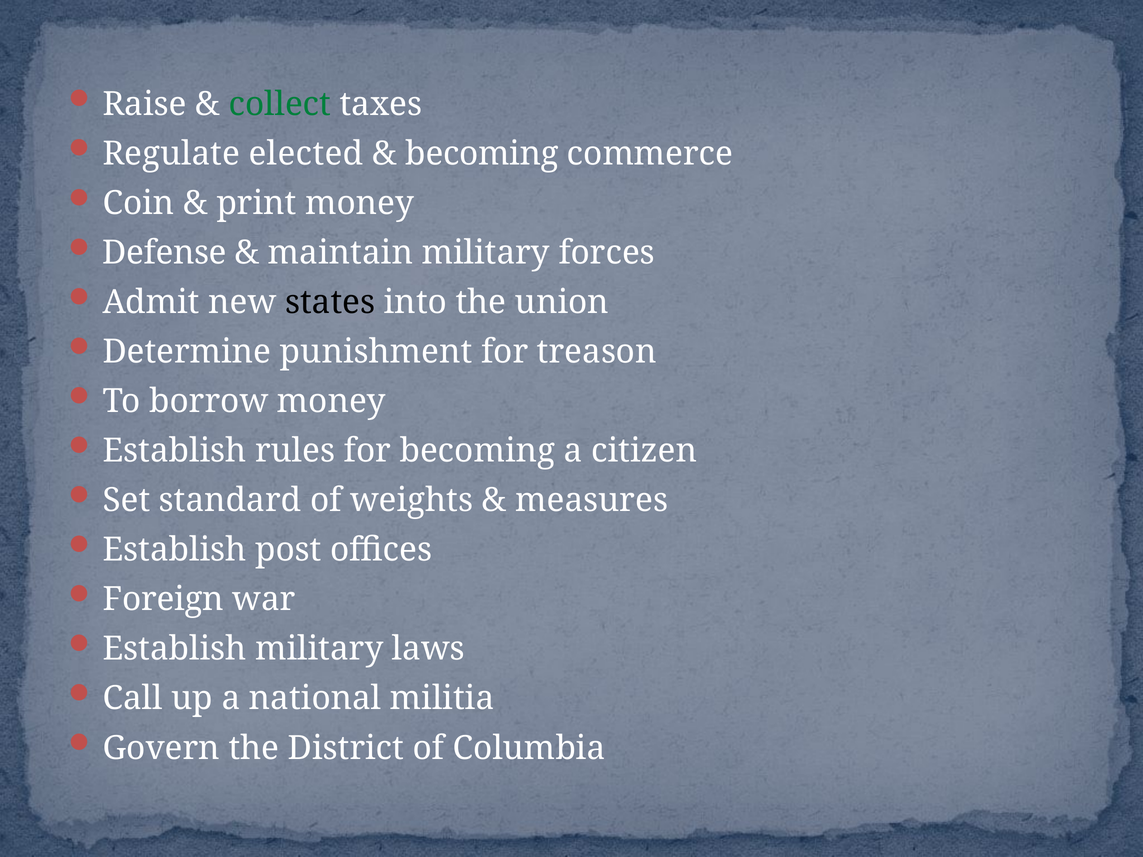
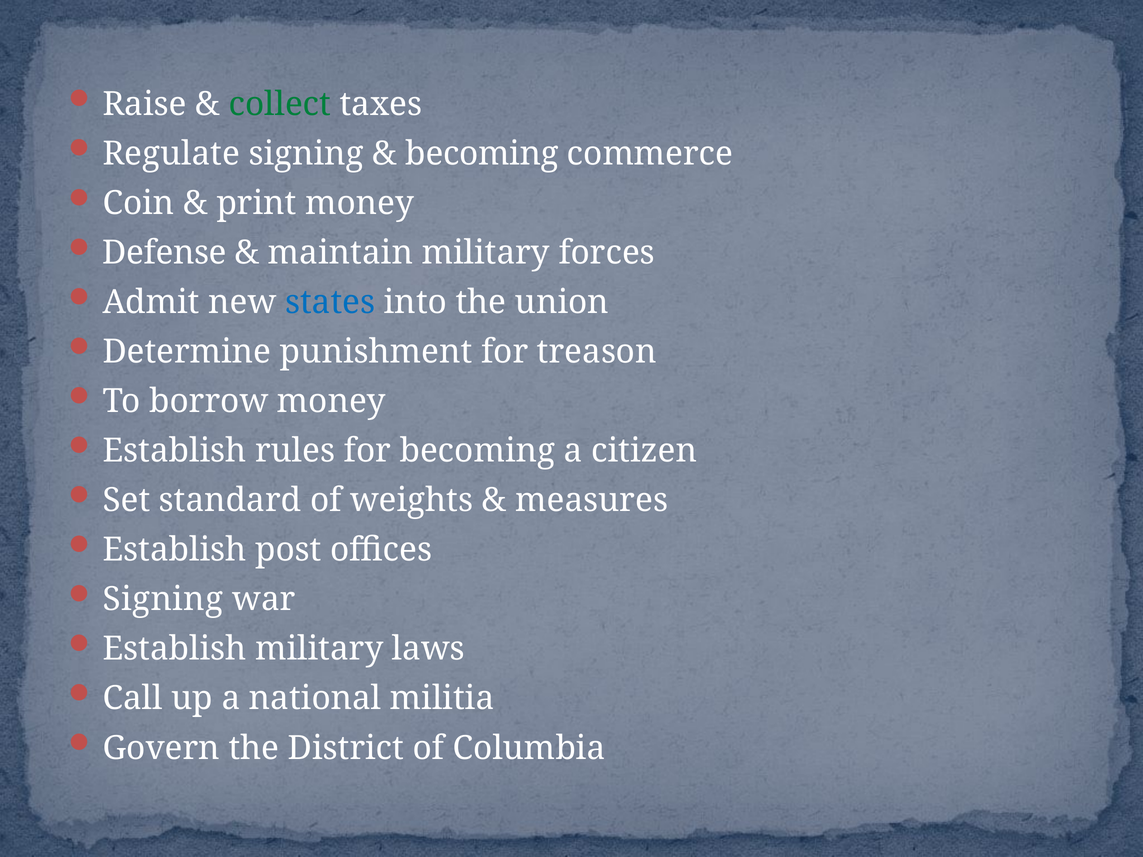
Regulate elected: elected -> signing (306, 154)
states colour: black -> blue (330, 302)
Foreign: Foreign -> Signing (163, 600)
